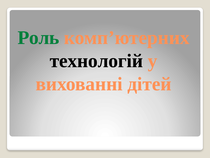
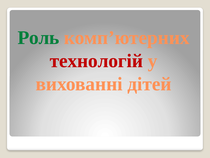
технологій colour: black -> red (96, 61)
